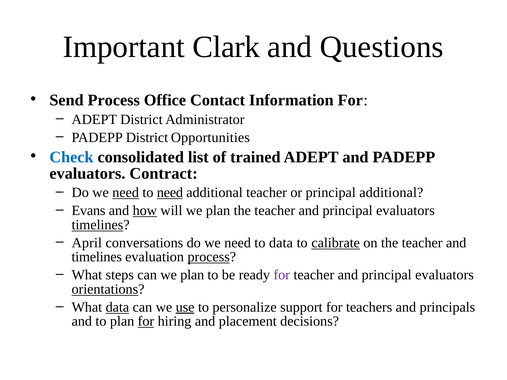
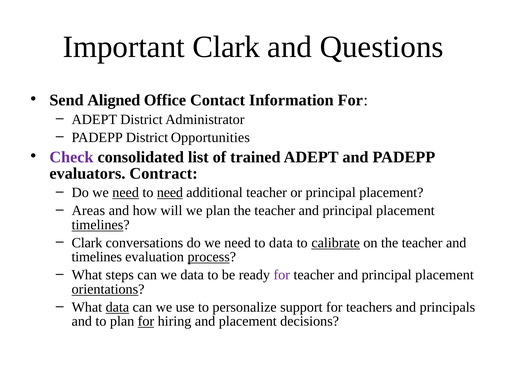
Send Process: Process -> Aligned (114, 100)
Check colour: blue -> purple (71, 157)
or principal additional: additional -> placement (391, 193)
Evans: Evans -> Areas (88, 211)
how underline: present -> none (145, 211)
evaluators: evaluators -> placement (405, 211)
April: April -> Clark (87, 243)
can we plan: plan -> data (192, 275)
evaluators: evaluators -> placement (445, 275)
use underline: present -> none (185, 307)
